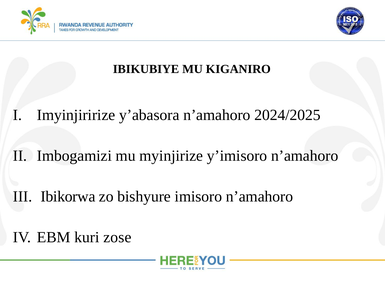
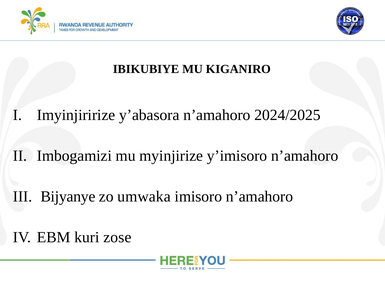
Ibikorwa: Ibikorwa -> Bijyanye (68, 196)
bishyure: bishyure -> umwaka (144, 196)
